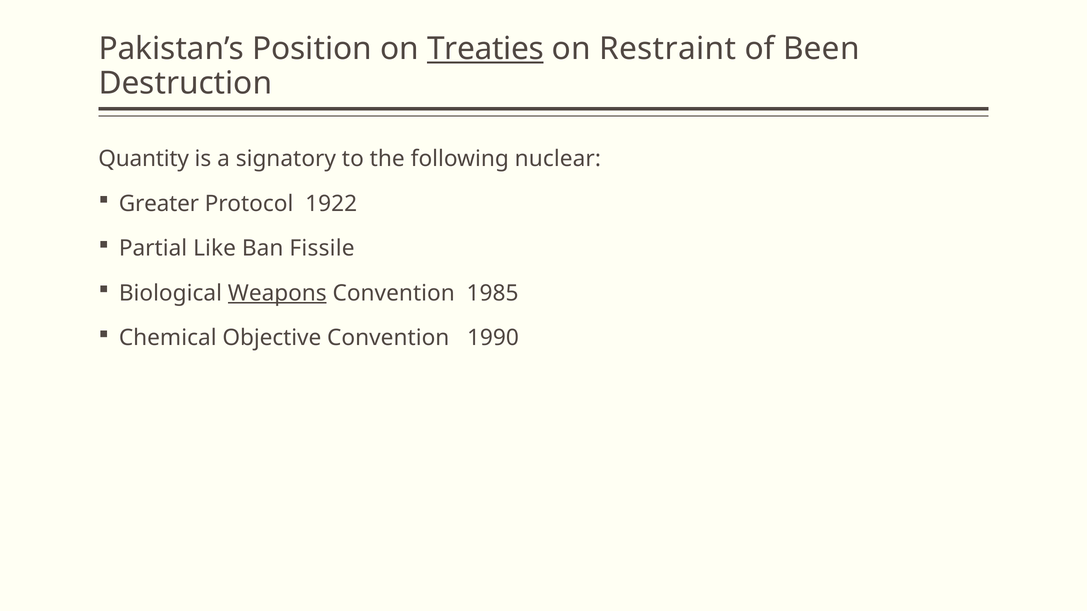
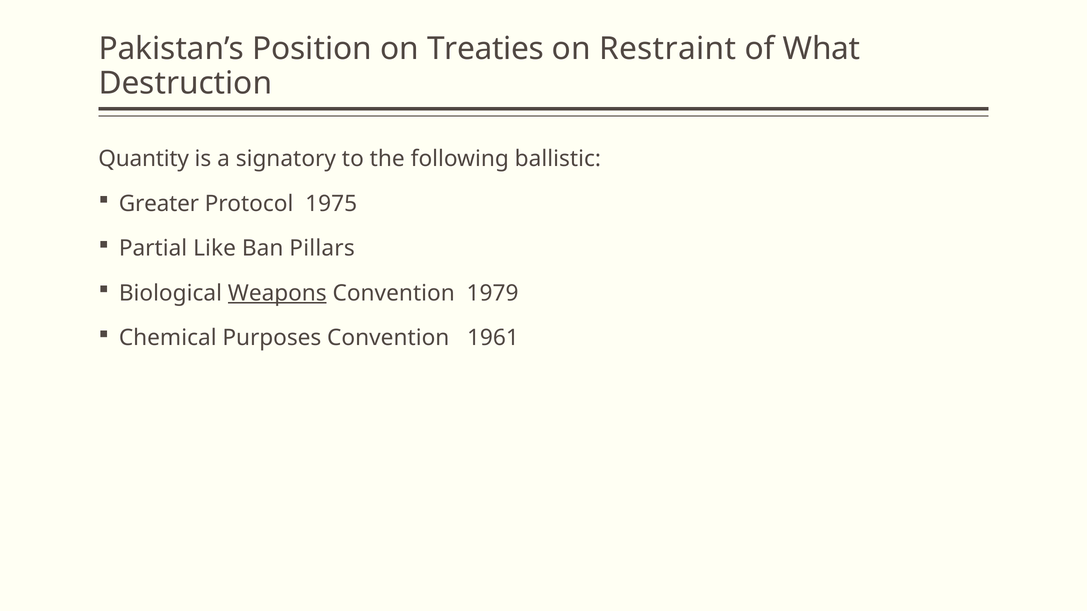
Treaties underline: present -> none (486, 49)
Been: Been -> What (822, 49)
nuclear: nuclear -> ballistic (558, 159)
1922: 1922 -> 1975 (331, 204)
Fissile: Fissile -> Pillars (322, 249)
1985: 1985 -> 1979 (493, 293)
Objective: Objective -> Purposes (272, 338)
1990: 1990 -> 1961 (493, 338)
